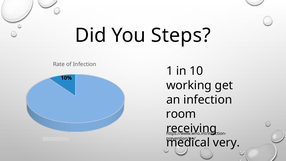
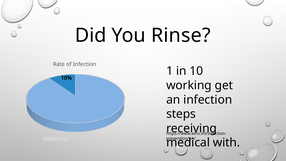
Steps: Steps -> Rinse (181, 35)
room: room -> steps (181, 114)
very: very -> with (227, 142)
